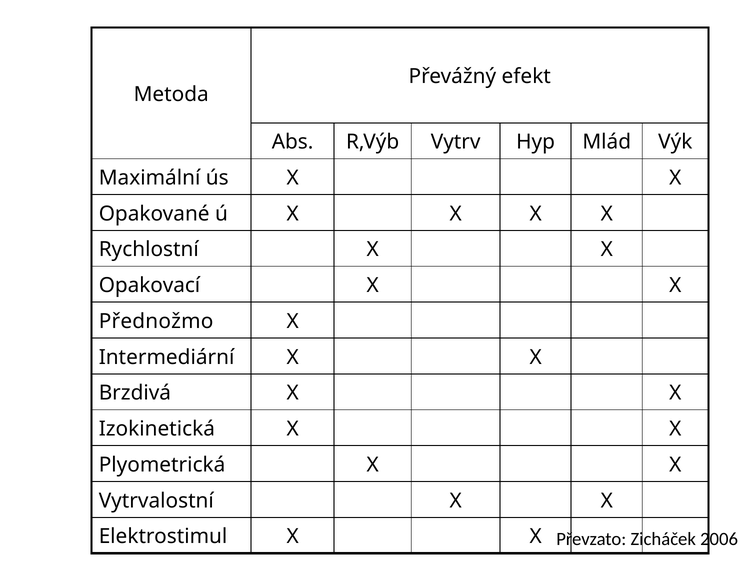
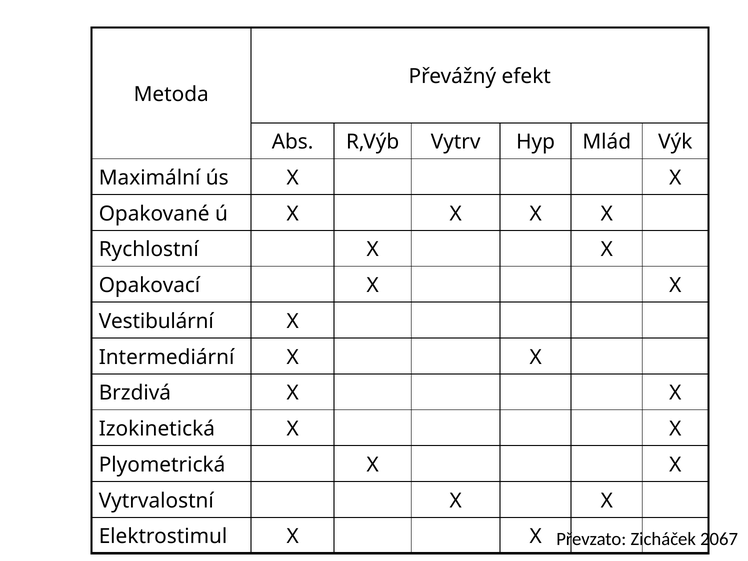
Přednožmo: Přednožmo -> Vestibulární (156, 321)
2006: 2006 -> 2067 (719, 539)
